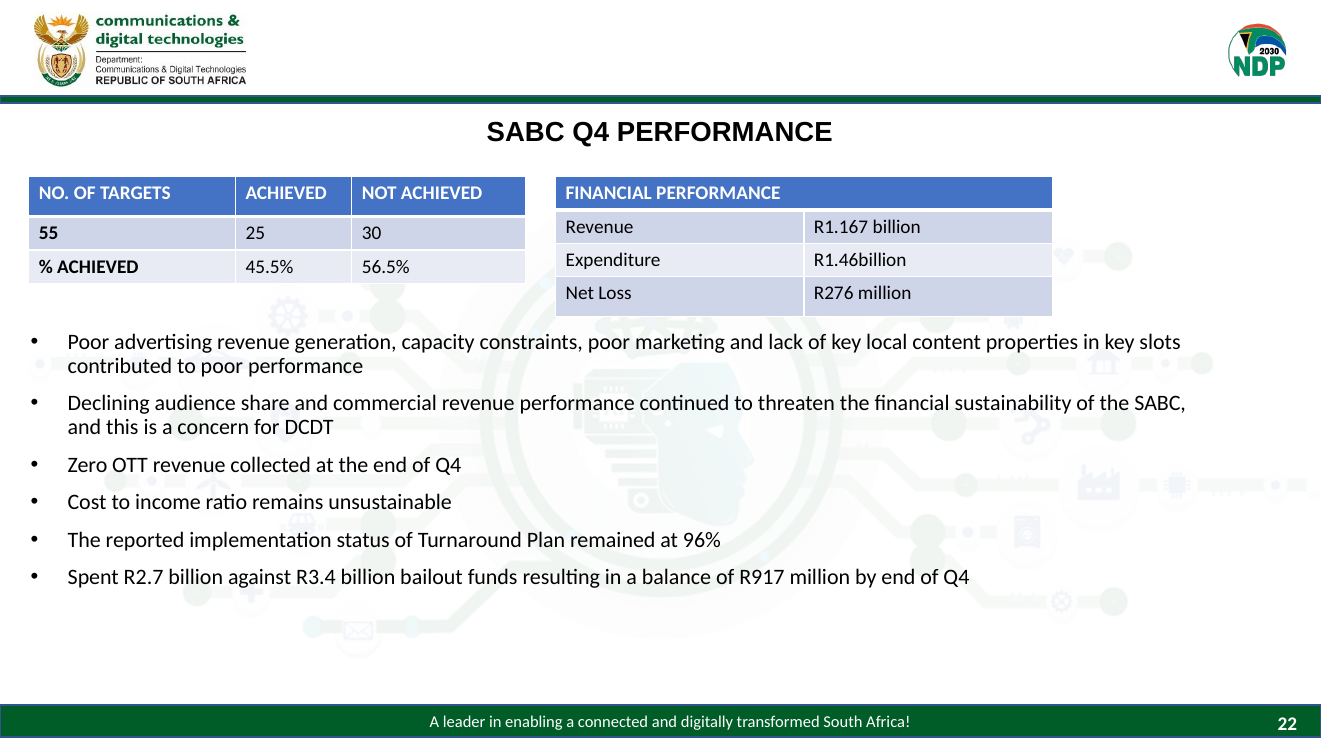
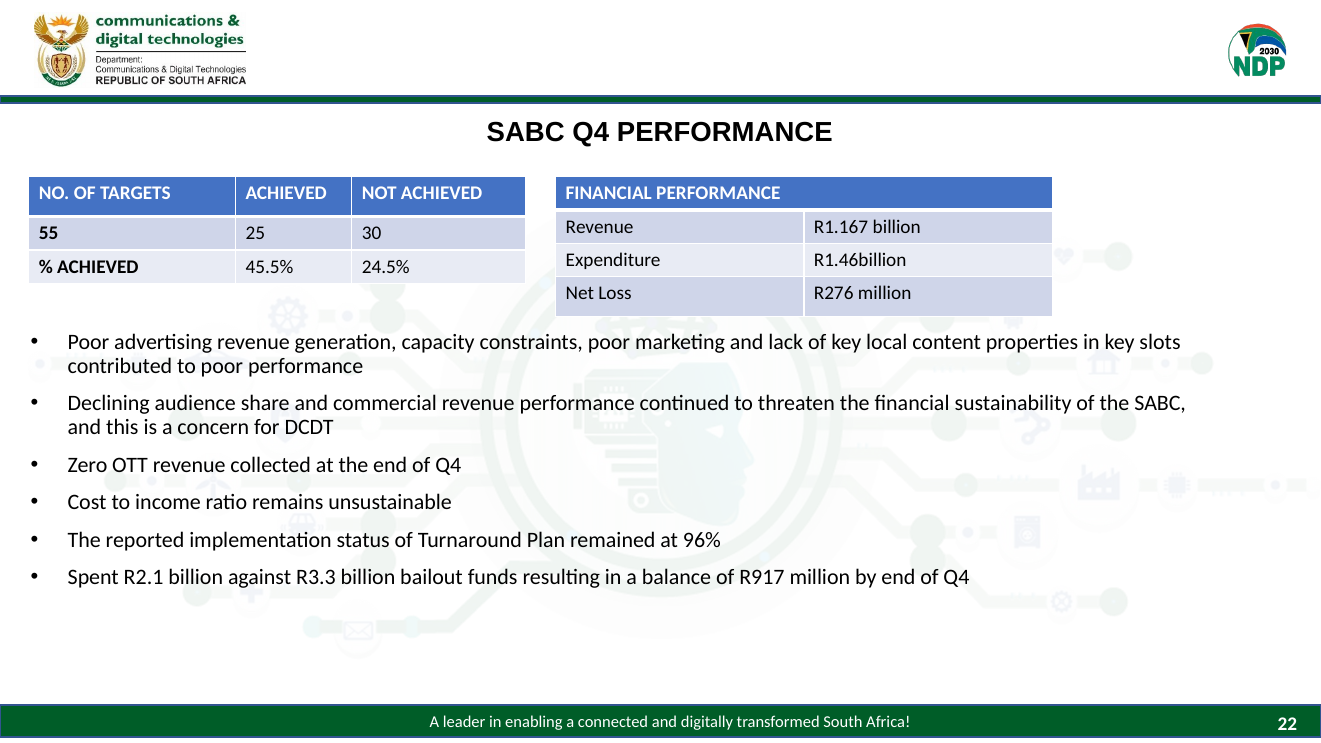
56.5%: 56.5% -> 24.5% (386, 267)
R2.7: R2.7 -> R2.1 (144, 578)
R3.4: R3.4 -> R3.3 (316, 578)
